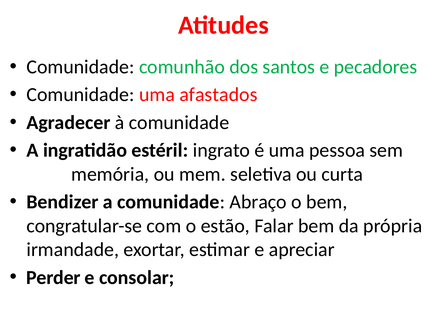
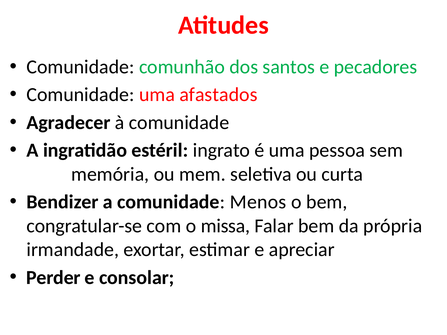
Abraço: Abraço -> Menos (258, 202)
estão: estão -> missa (225, 226)
